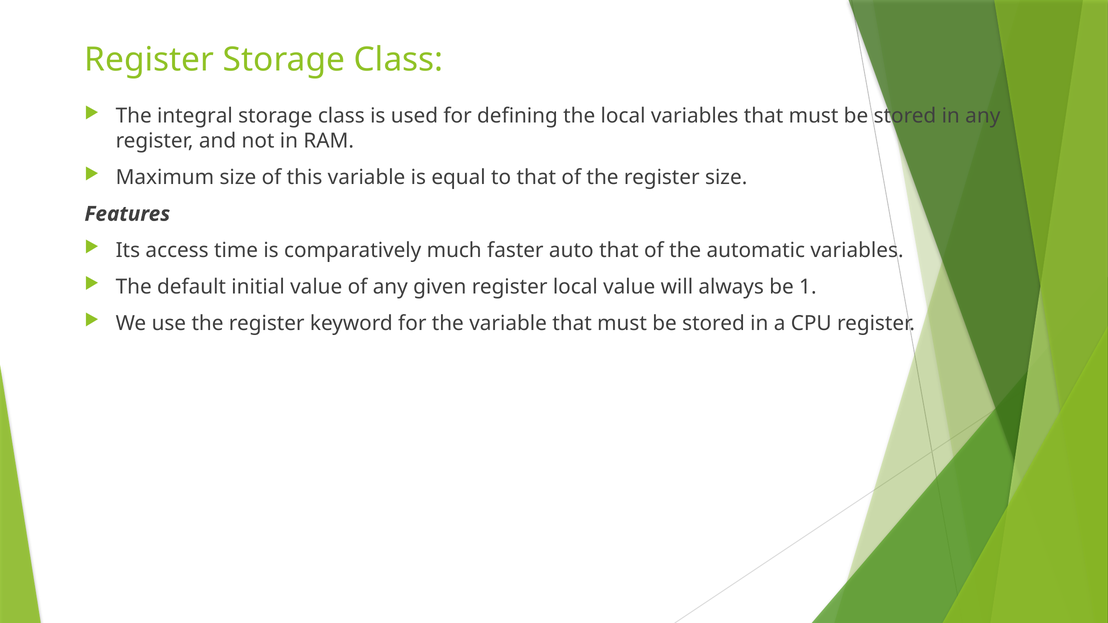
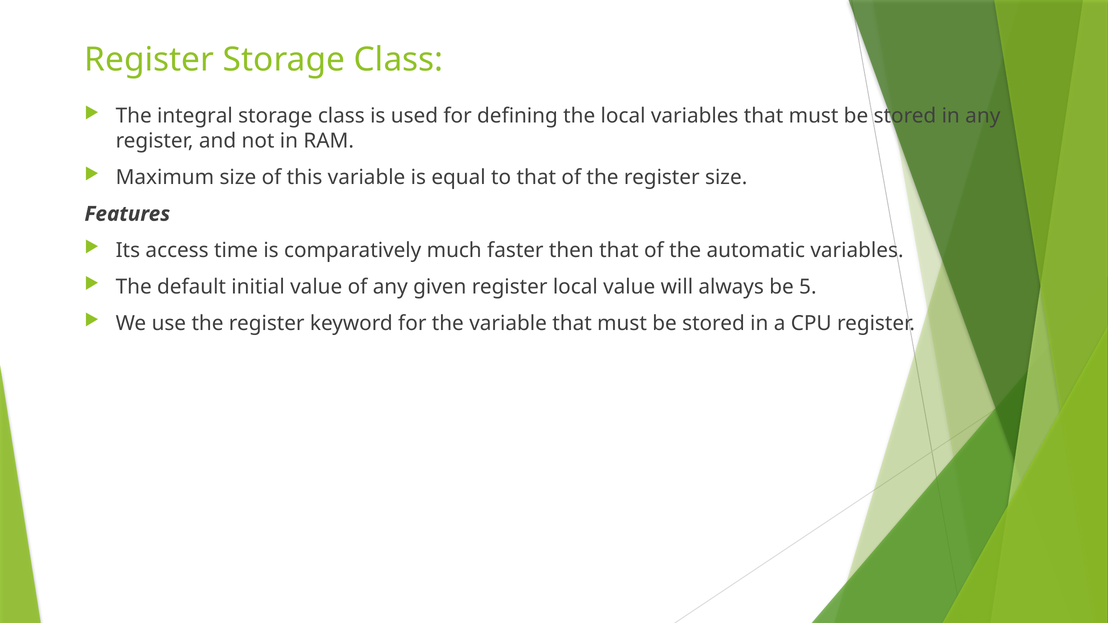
auto: auto -> then (571, 251)
1: 1 -> 5 (808, 287)
